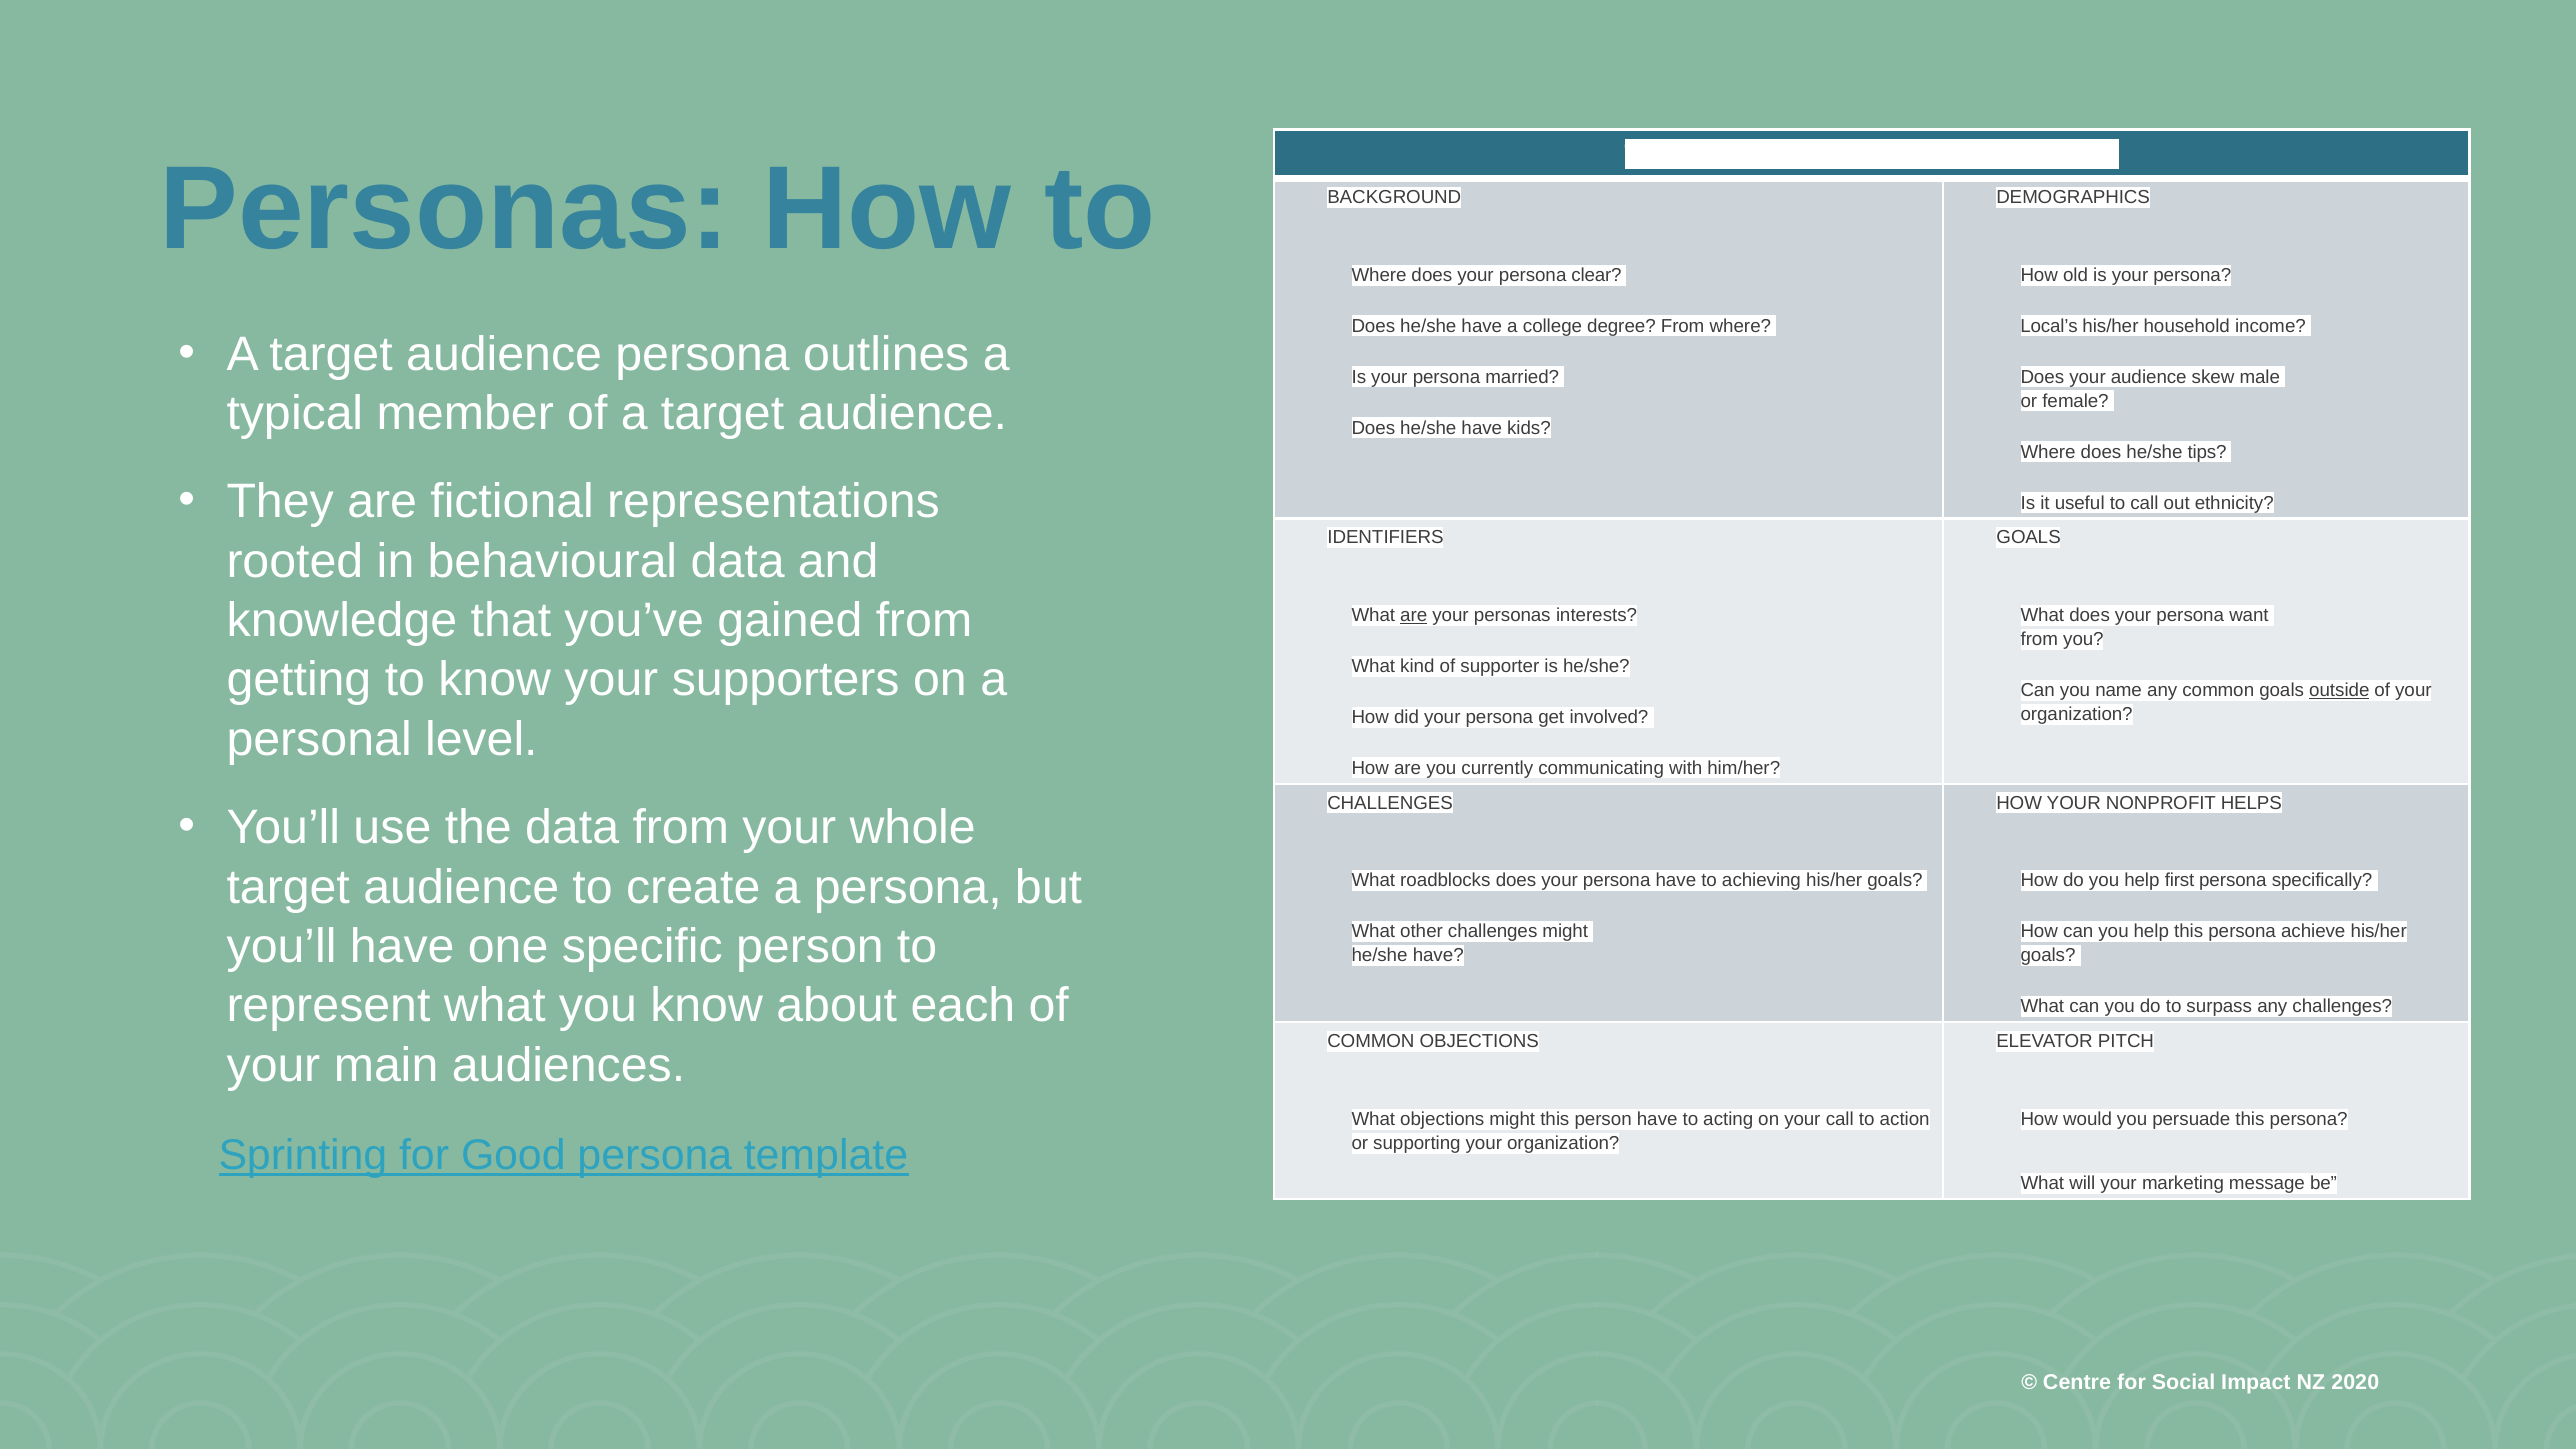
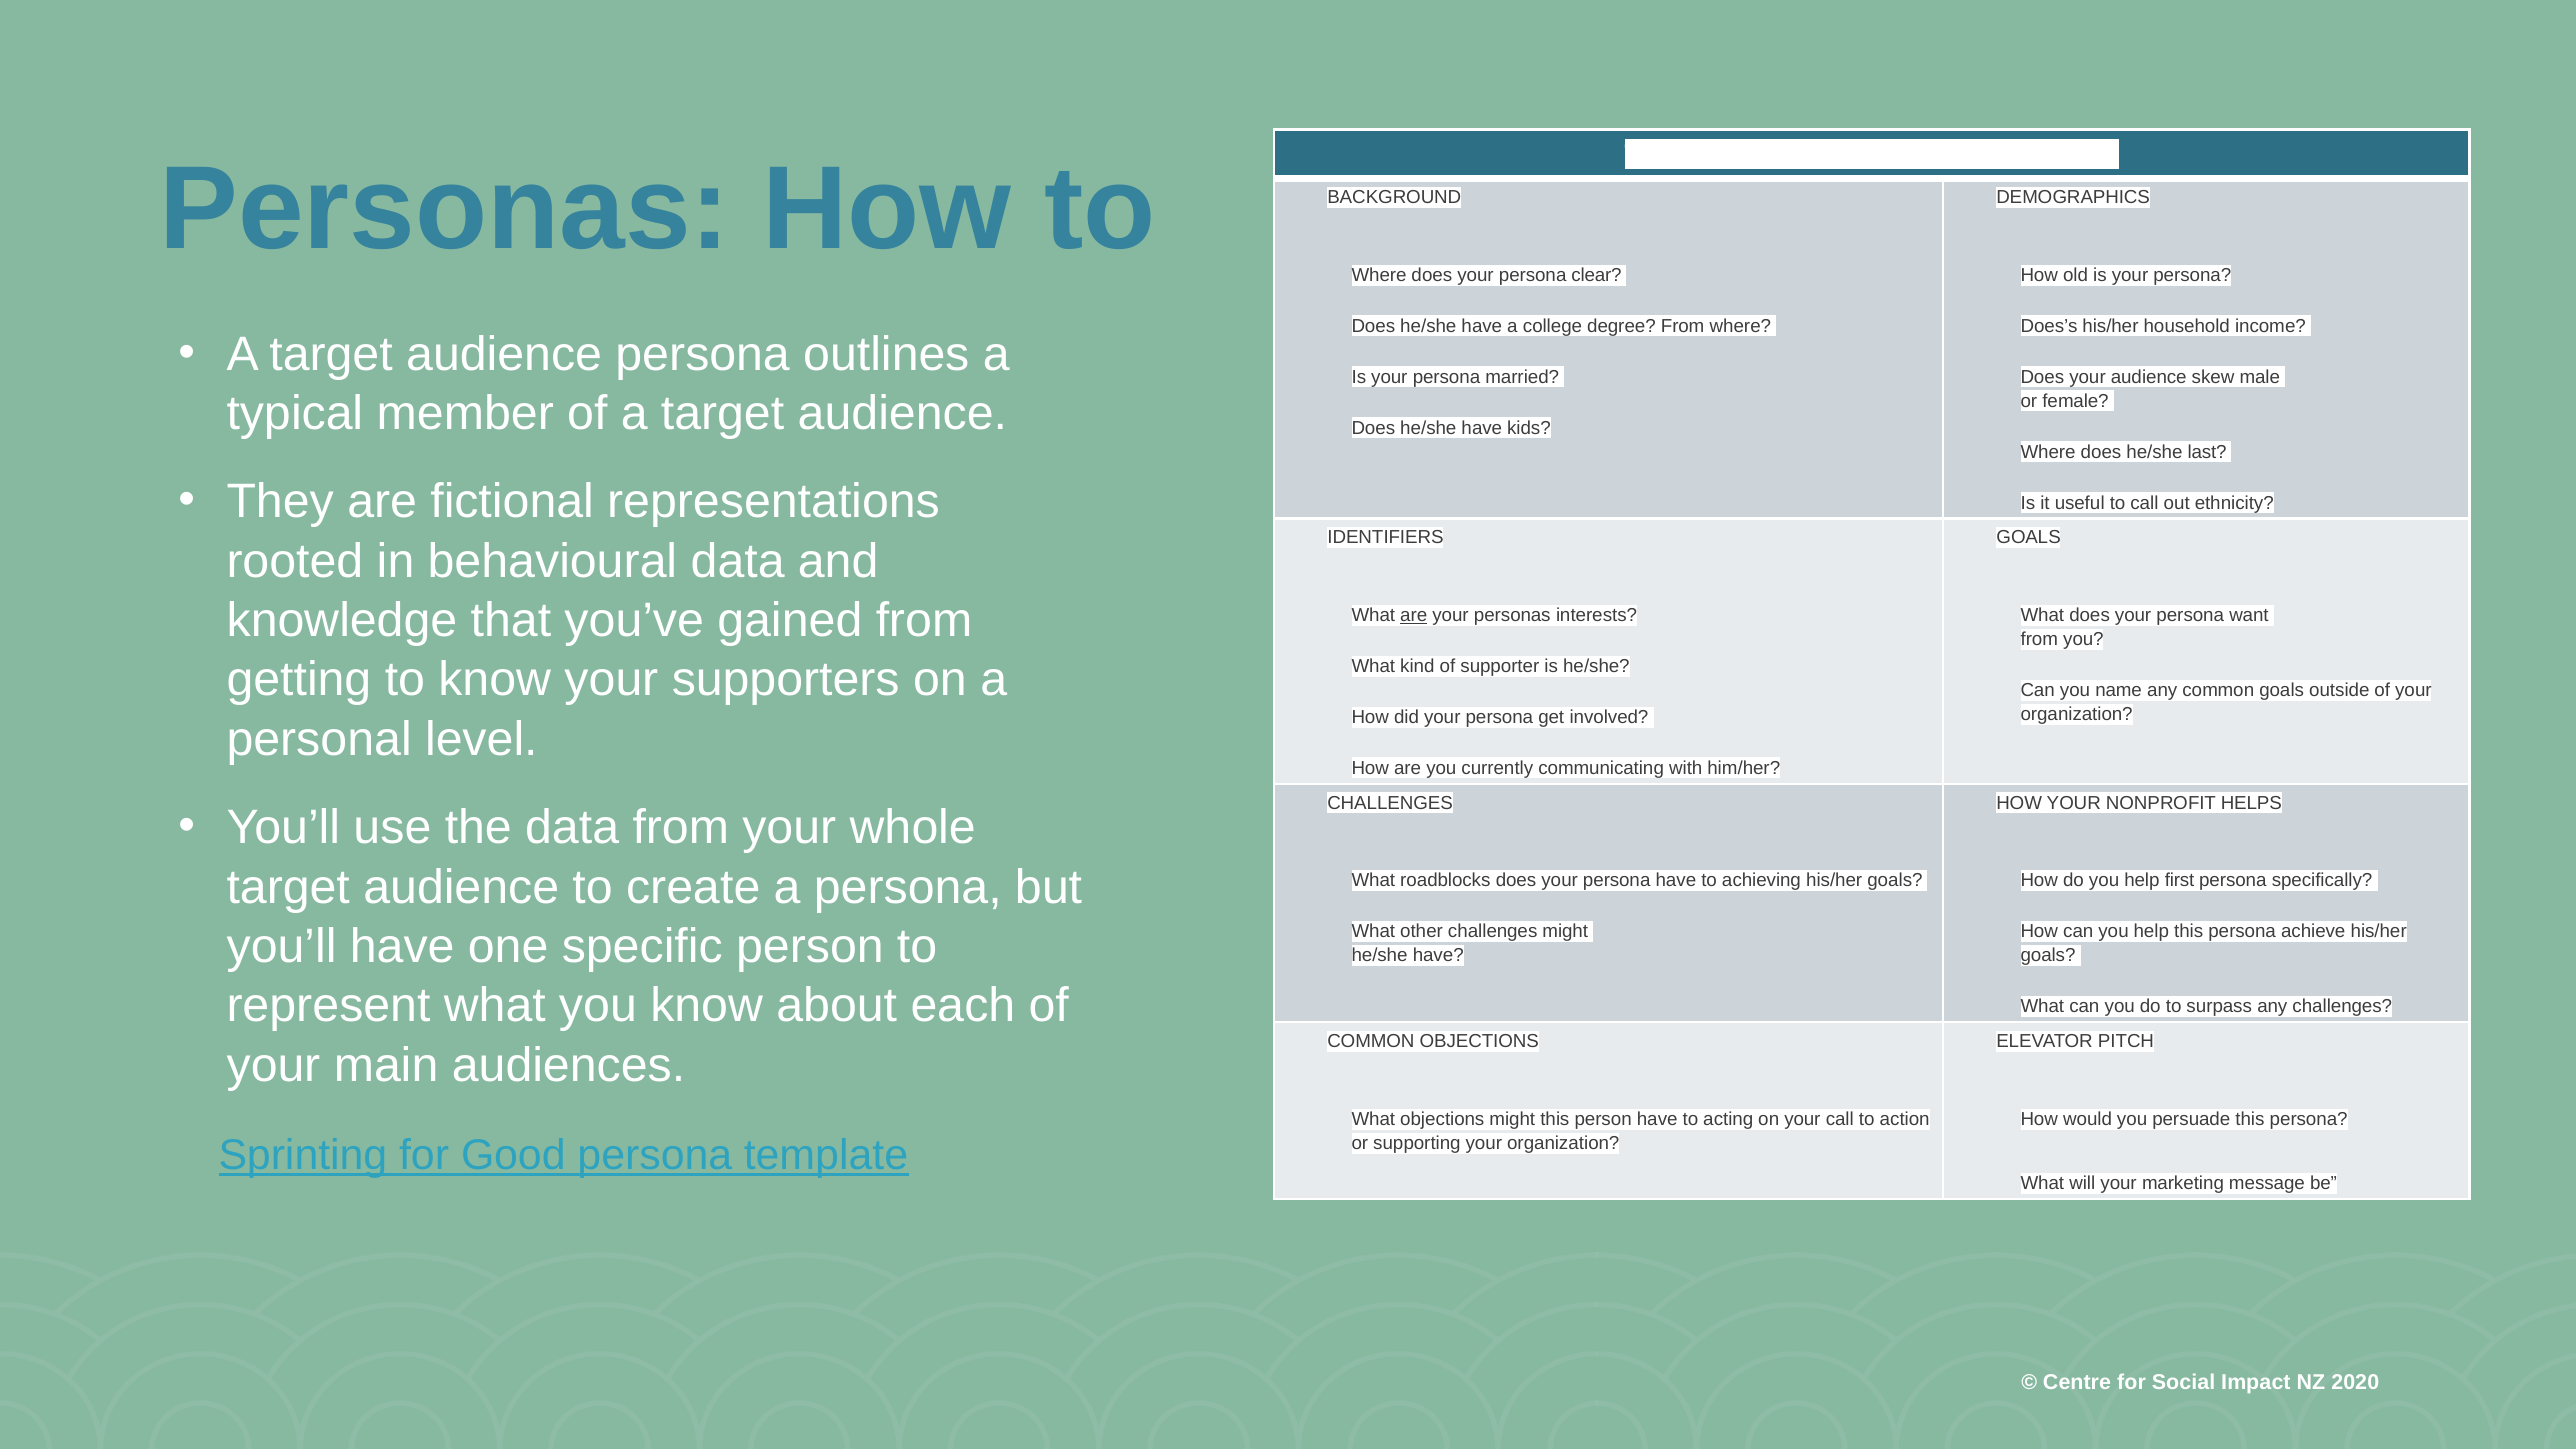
Local’s: Local’s -> Does’s (2049, 326)
tips: tips -> last (2207, 452)
outside underline: present -> none (2339, 690)
